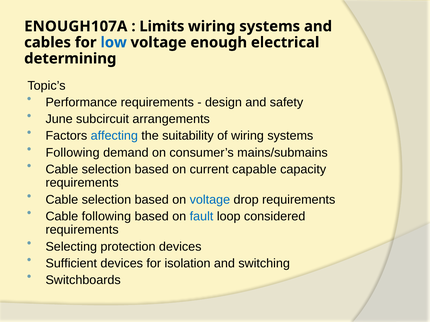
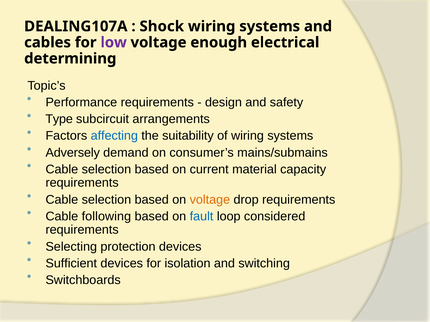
ENOUGH107A: ENOUGH107A -> DEALING107A (76, 26)
Limits: Limits -> Shock (162, 26)
low colour: blue -> purple (114, 43)
June: June -> Type (59, 119)
Following: Following -> Adversely (73, 153)
capable: capable -> material (254, 170)
voltage colour: blue -> orange (210, 200)
